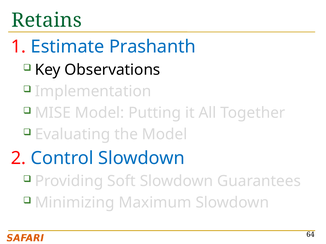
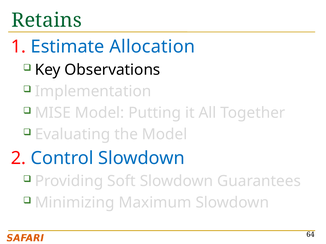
Prashanth: Prashanth -> Allocation (152, 47)
